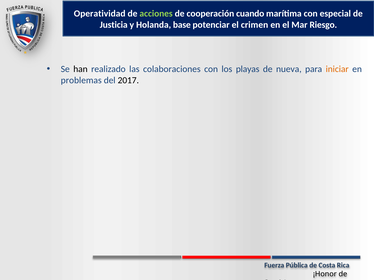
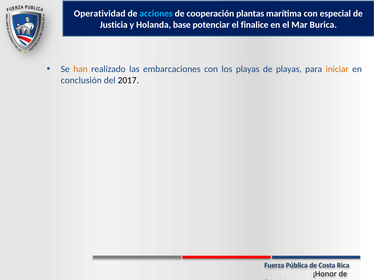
acciones colour: light green -> light blue (156, 14)
cuando: cuando -> plantas (250, 14)
crimen: crimen -> finalice (255, 25)
Riesgo: Riesgo -> Burica (323, 25)
han colour: black -> orange (80, 69)
colaboraciones: colaboraciones -> embarcaciones (172, 69)
de nueva: nueva -> playas (289, 69)
problemas: problemas -> conclusión (81, 80)
